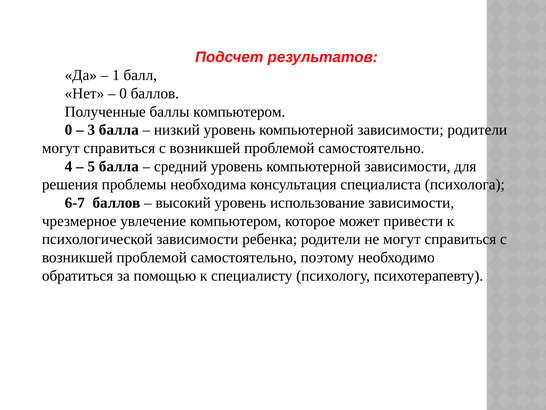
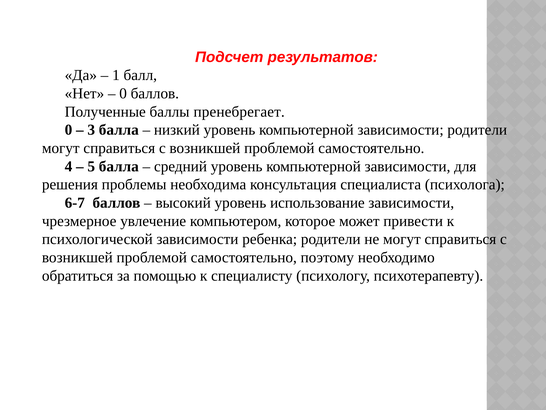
баллы компьютером: компьютером -> пренебрегает (239, 112)
